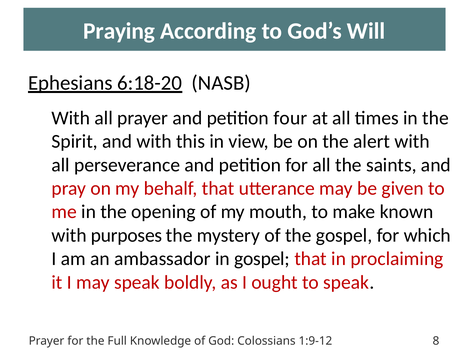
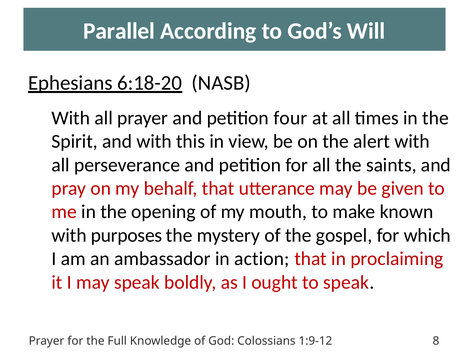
Praying: Praying -> Parallel (119, 31)
in gospel: gospel -> action (262, 259)
